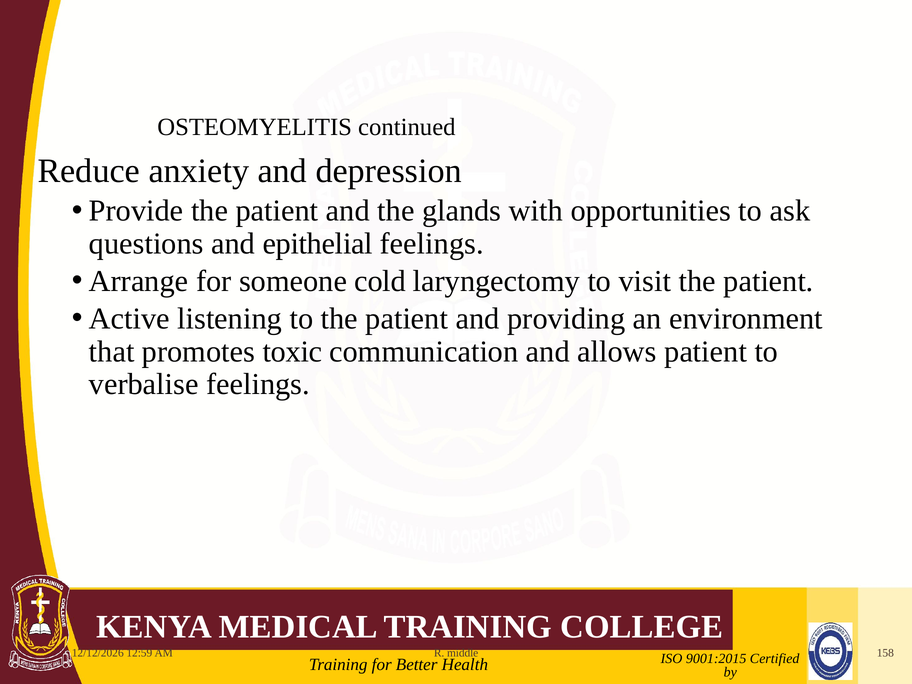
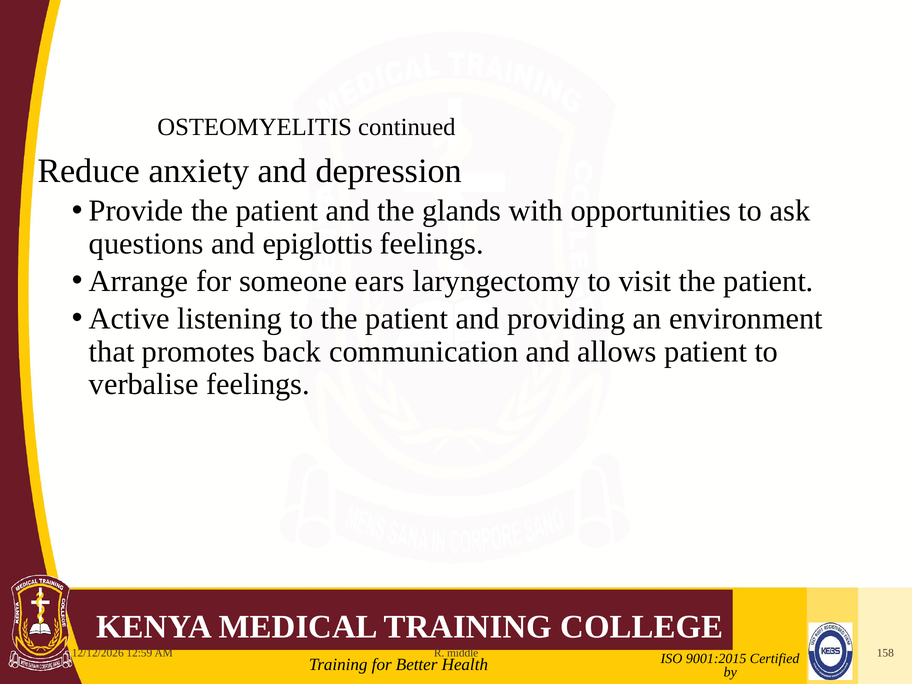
epithelial: epithelial -> epiglottis (318, 244)
cold: cold -> ears (380, 281)
toxic: toxic -> back (292, 351)
